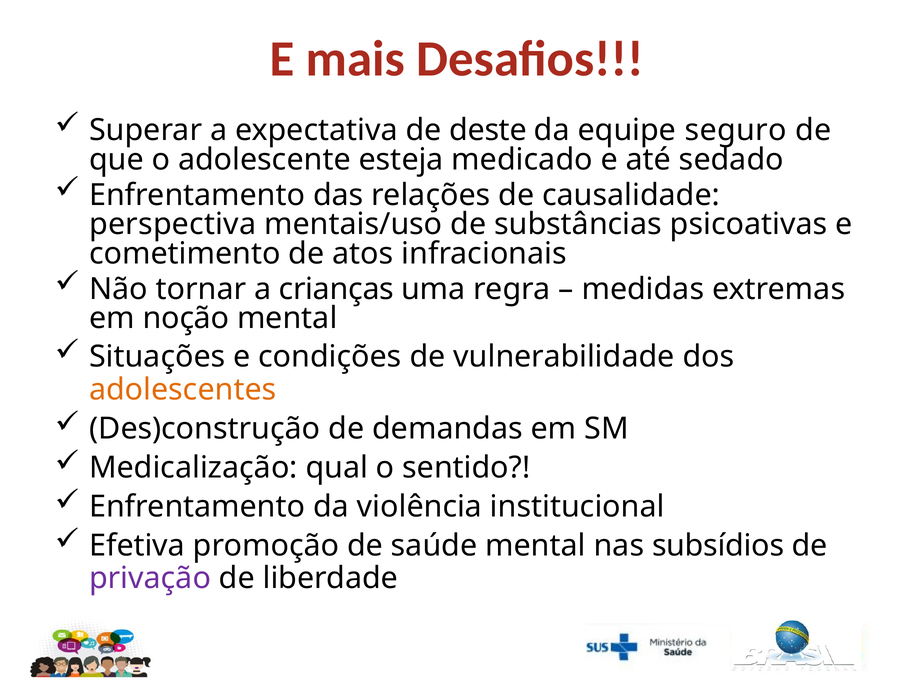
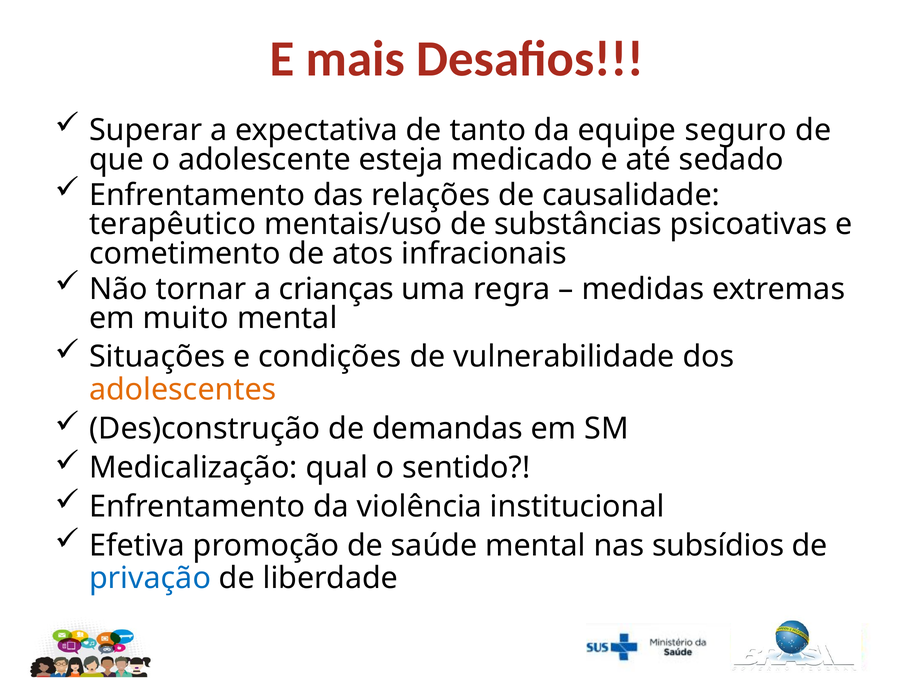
deste: deste -> tanto (488, 130)
perspectiva: perspectiva -> terapêutico (173, 224)
noção: noção -> muito (186, 318)
privação colour: purple -> blue (150, 578)
